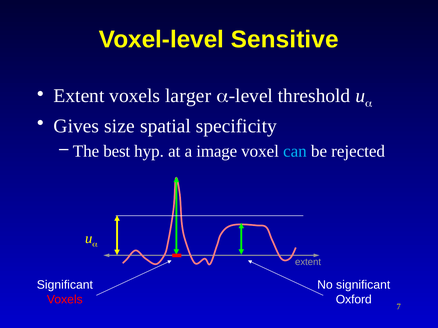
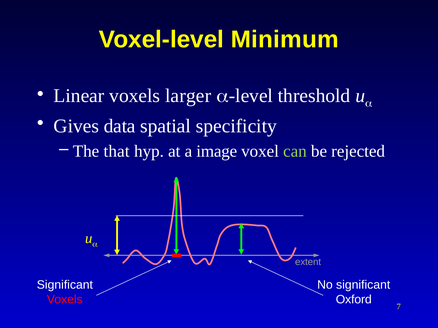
Sensitive: Sensitive -> Minimum (285, 40)
Extent: Extent -> Linear (79, 96)
size: size -> data (120, 126)
best: best -> that (117, 151)
can colour: light blue -> light green (295, 151)
